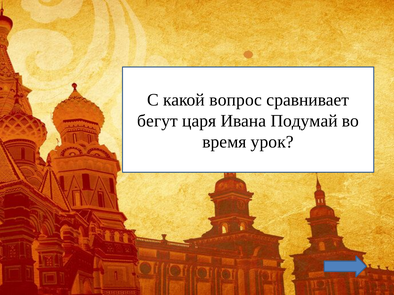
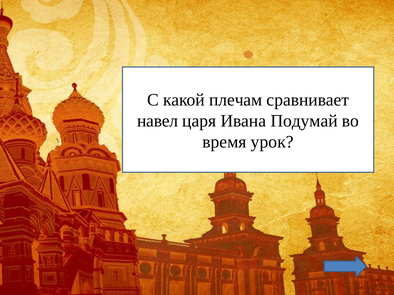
вопрос: вопрос -> плечам (236, 100)
бегут: бегут -> навел (158, 121)
